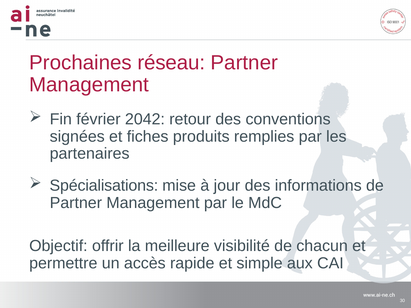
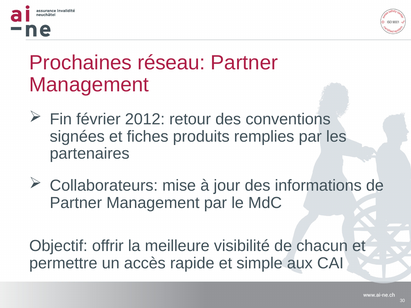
2042: 2042 -> 2012 (145, 119)
Spécialisations: Spécialisations -> Collaborateurs (104, 186)
